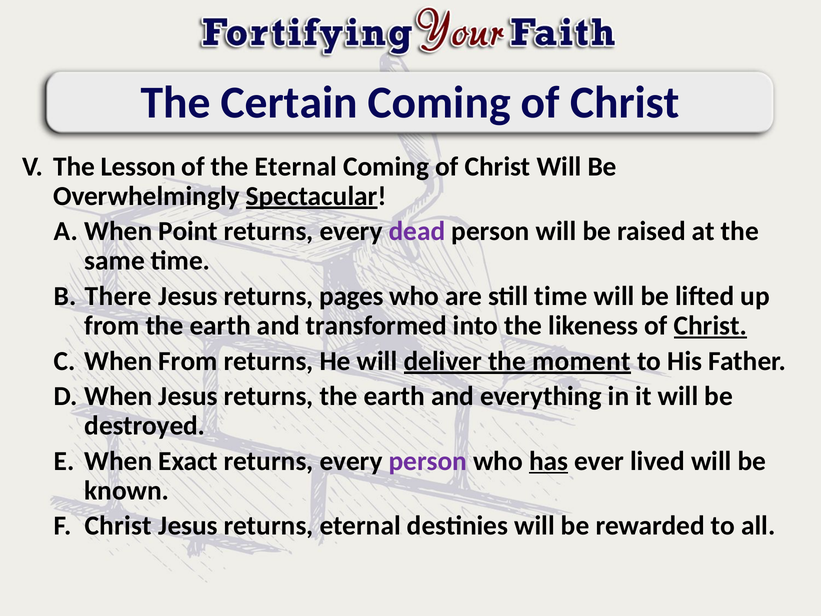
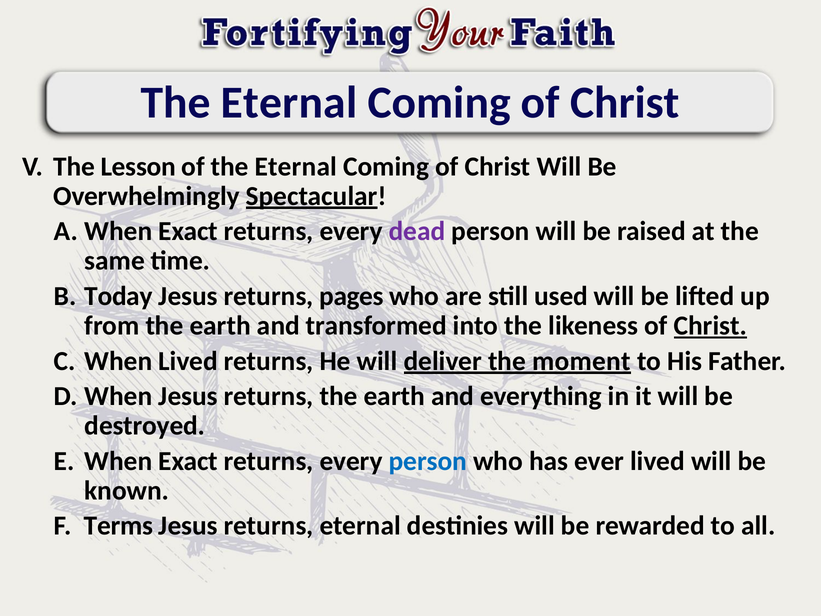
Certain: Certain -> Eternal (289, 103)
Point: Point -> Exact (188, 231)
There: There -> Today (118, 296)
still time: time -> used (561, 296)
When From: From -> Lived (188, 361)
person colour: purple -> blue (428, 461)
has underline: present -> none (549, 461)
Christ: Christ -> Terms (118, 526)
